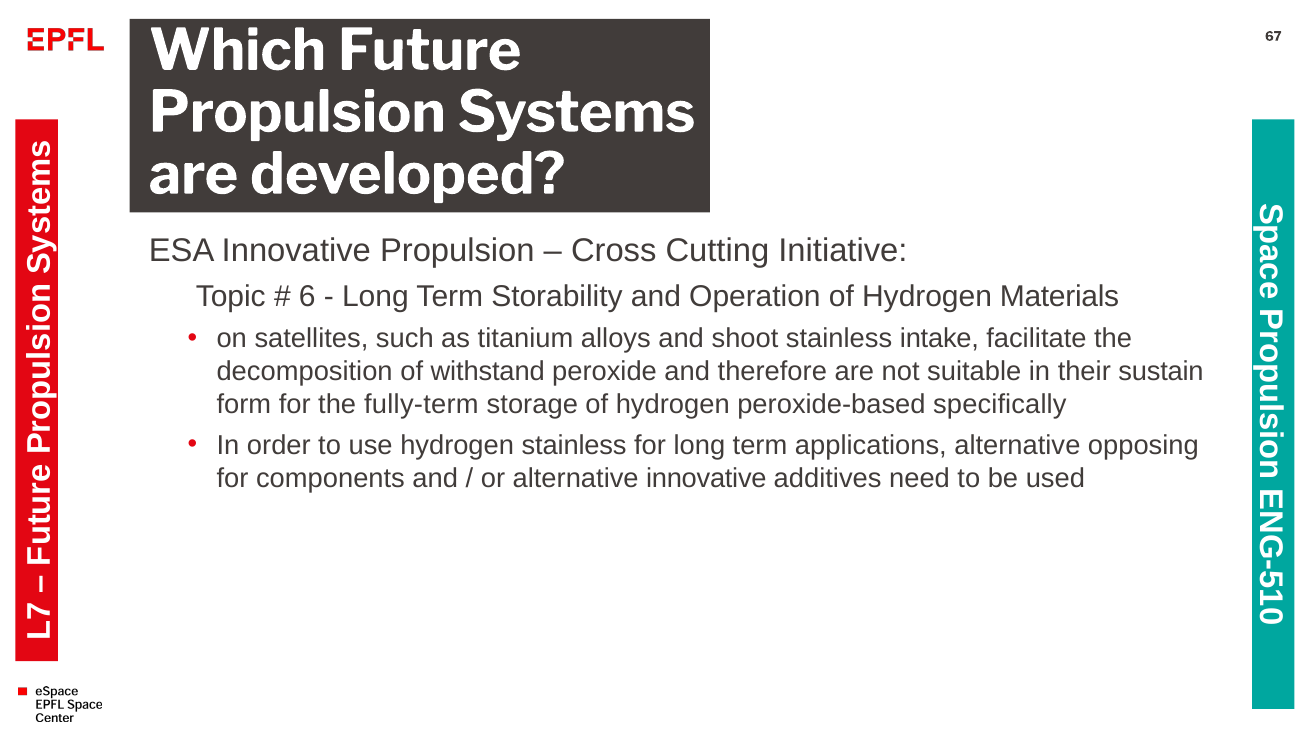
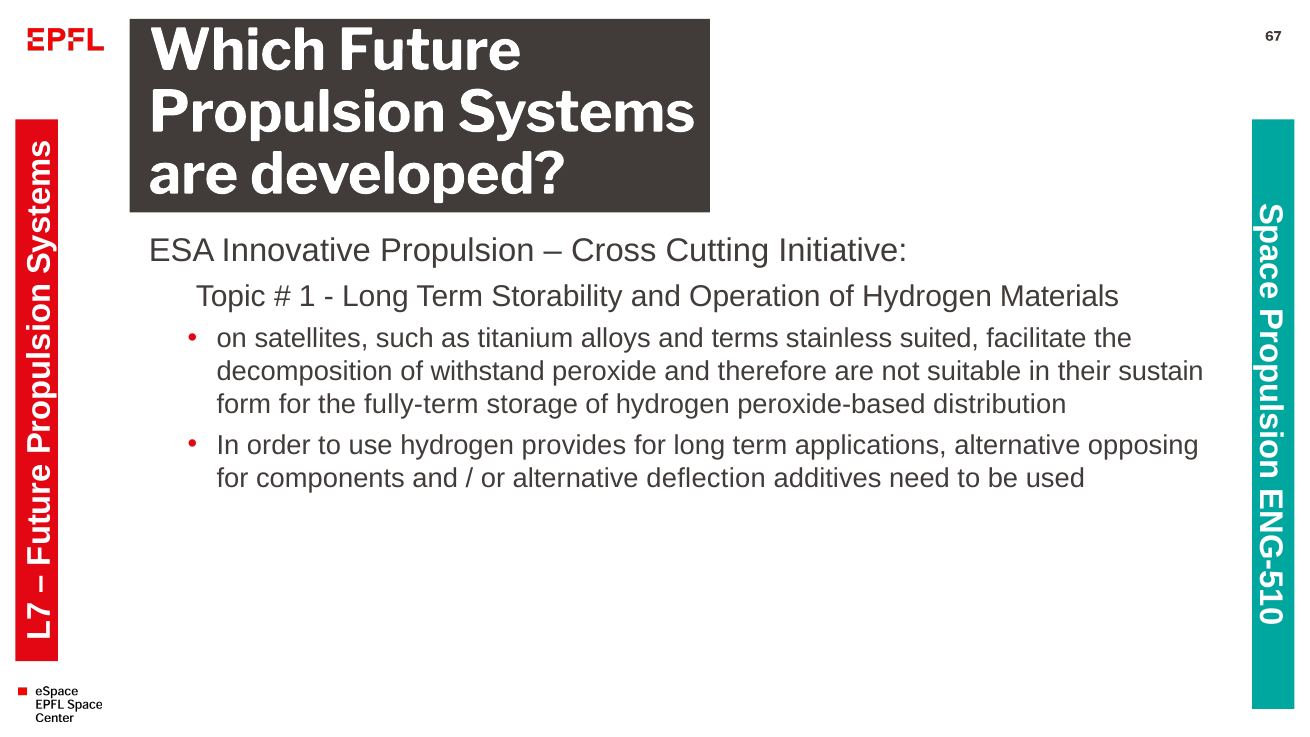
6: 6 -> 1 (307, 297)
shoot: shoot -> terms (745, 339)
intake: intake -> suited (939, 339)
specifically: specifically -> distribution (1000, 404)
hydrogen stainless: stainless -> provides (574, 445)
alternative innovative: innovative -> deflection (706, 478)
